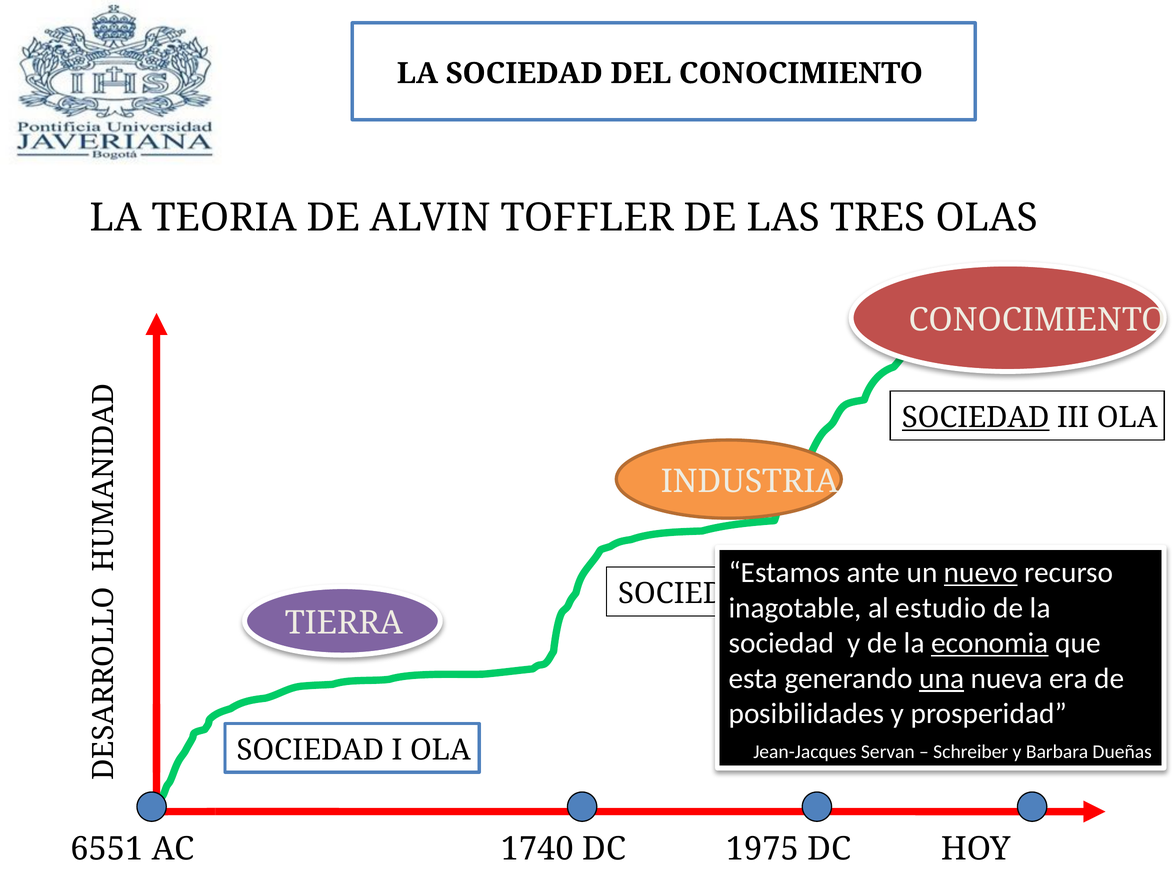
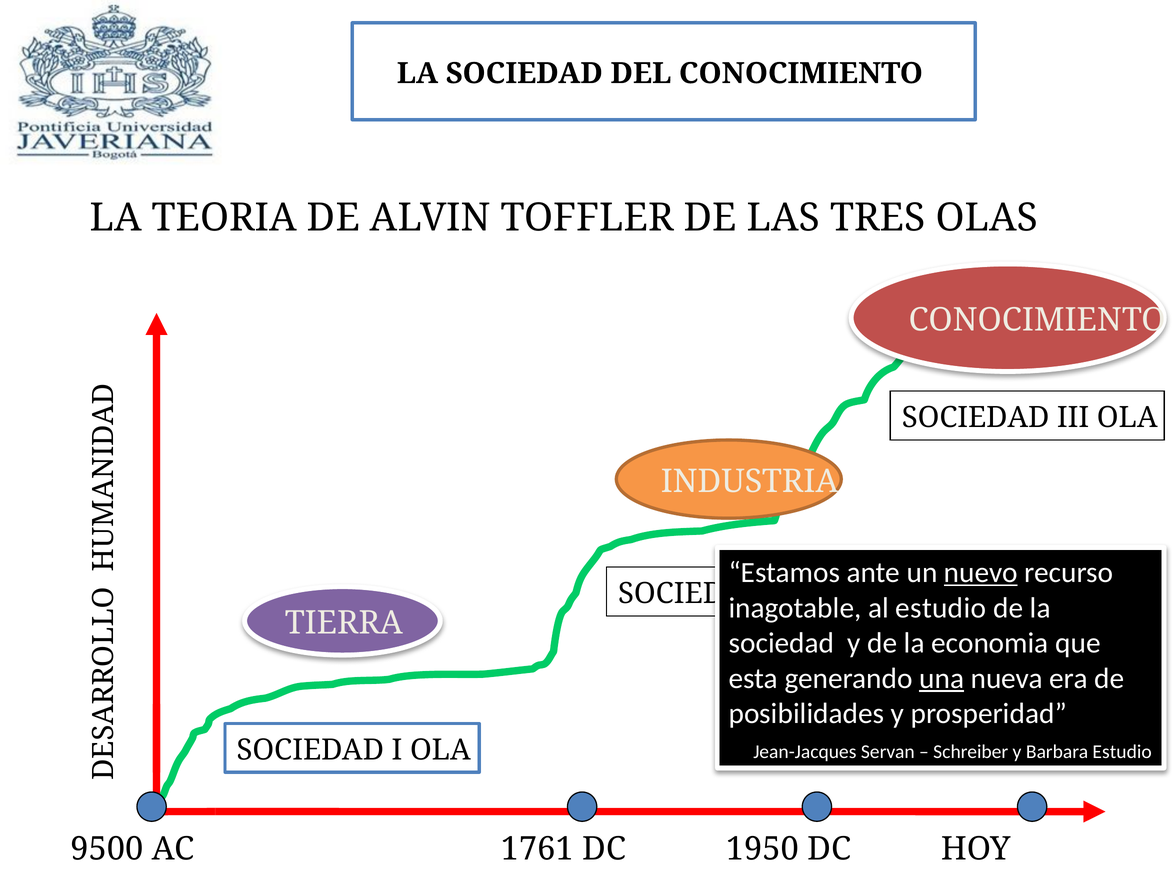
SOCIEDAD underline: present -> none (976, 418)
economia underline: present -> none (990, 644)
Barbara Dueñas: Dueñas -> Estudio (1122, 752)
6551: 6551 -> 9500 (107, 849)
1740: 1740 -> 1761 (537, 849)
1975: 1975 -> 1950 (762, 849)
